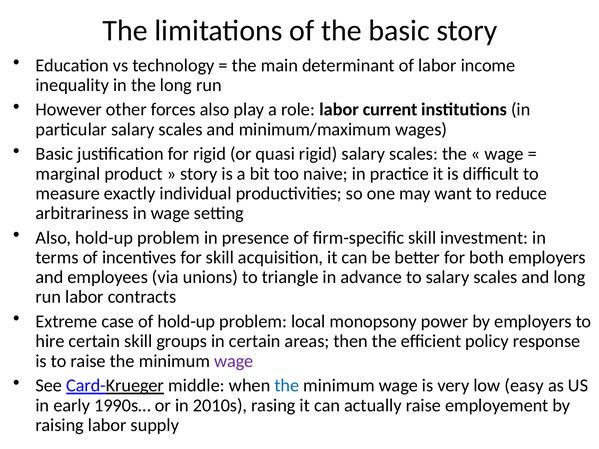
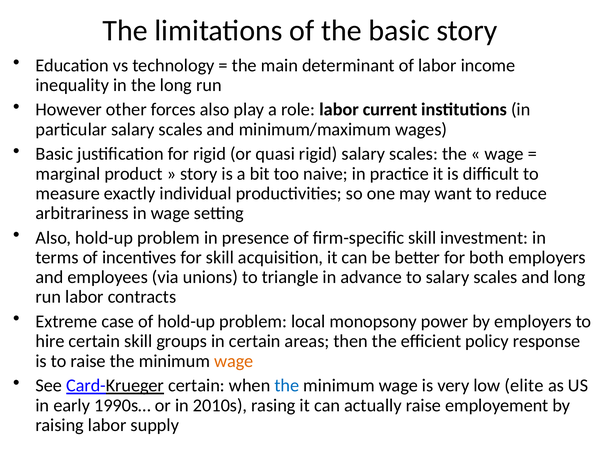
wage colour: purple -> orange (234, 361)
Card-Krueger middle: middle -> certain (196, 386)
easy: easy -> elite (524, 386)
